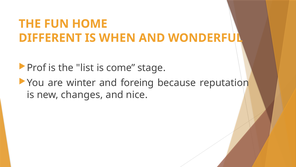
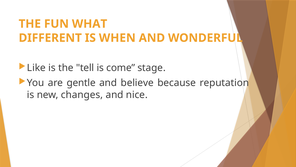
HOME: HOME -> WHAT (90, 24)
Prof: Prof -> Like (36, 68)
list: list -> tell (85, 68)
winter: winter -> gentle (81, 83)
foreing: foreing -> believe (137, 83)
